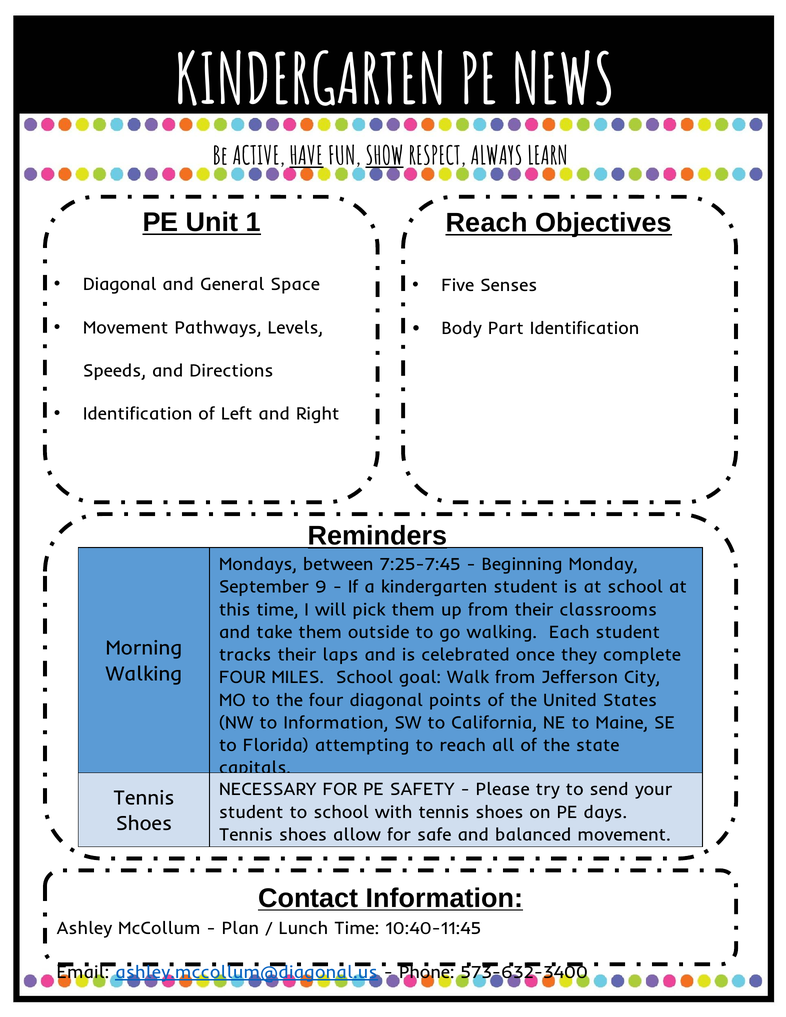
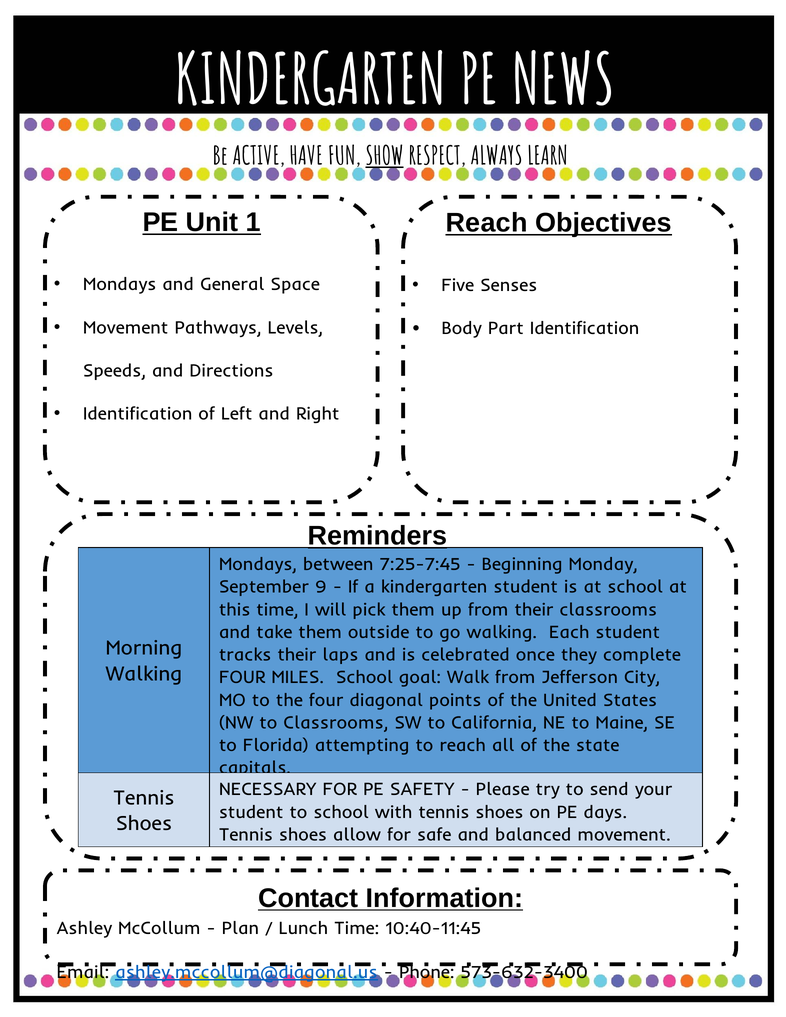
HAVE underline: present -> none (306, 156)
Diagonal: Diagonal -> Mondays (120, 285)
to Information: Information -> Classrooms (336, 723)
